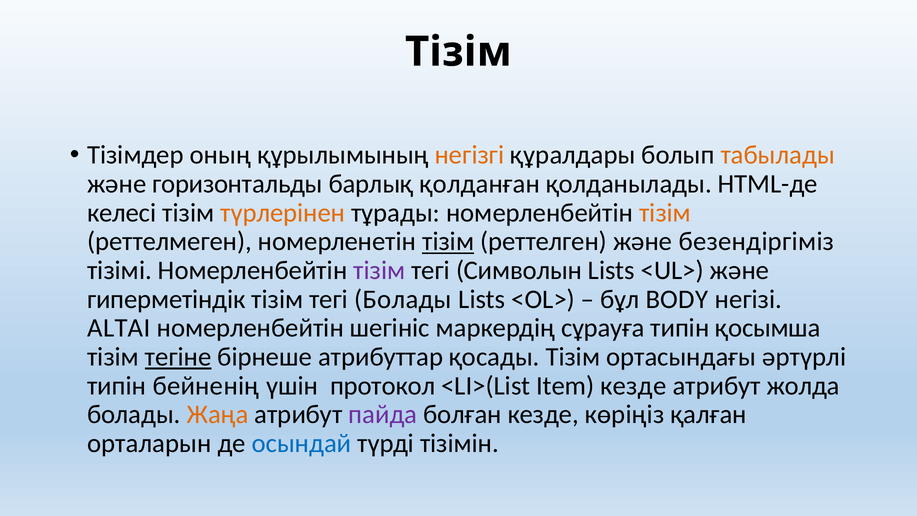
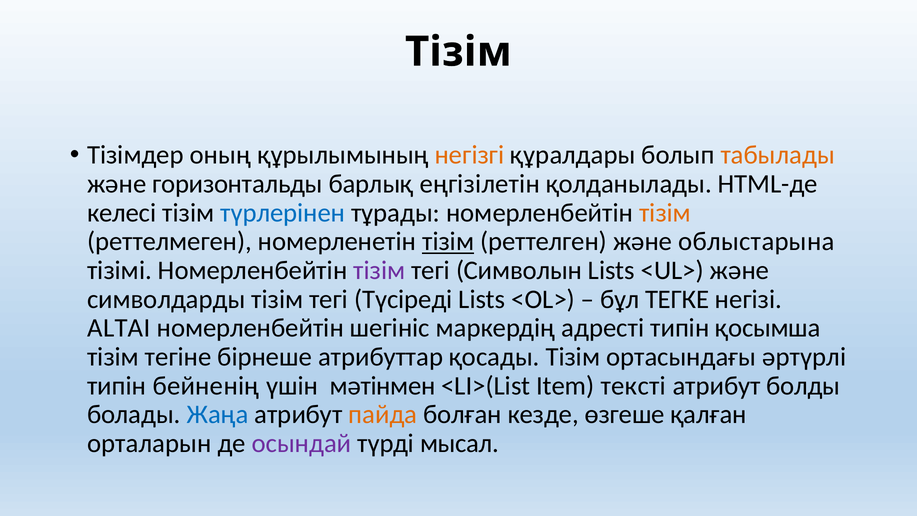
қолданған: қолданған -> еңгізілетін (480, 184)
түрлерінен colour: orange -> blue (283, 213)
безендіргіміз: безендіргіміз -> облыстарына (756, 241)
гиперметіндік: гиперметіндік -> символдарды (166, 299)
тегі Болады: Болады -> Түсіреді (403, 299)
BODY: BODY -> ТЕГКЕ (677, 299)
сұрауға: сұрауға -> адресті (603, 328)
тегіне underline: present -> none (178, 357)
протокол: протокол -> мәтінмен (383, 386)
Item кезде: кезде -> тексті (633, 386)
жолда: жолда -> болды (803, 386)
Жаңа colour: orange -> blue (218, 415)
пайда colour: purple -> orange (383, 415)
көріңіз: көріңіз -> өзгеше (625, 415)
осындай colour: blue -> purple (302, 443)
тізімін: тізімін -> мысал (460, 443)
